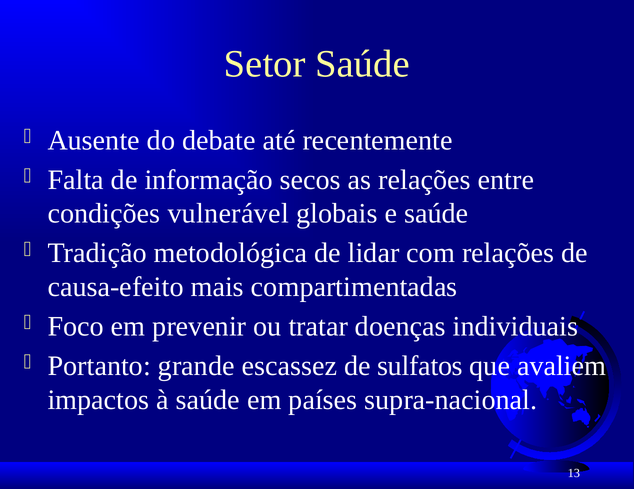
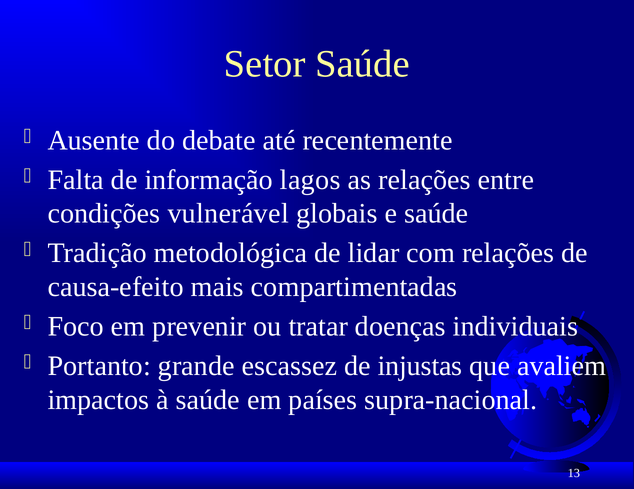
secos: secos -> lagos (310, 180)
sulfatos: sulfatos -> injustas (420, 366)
